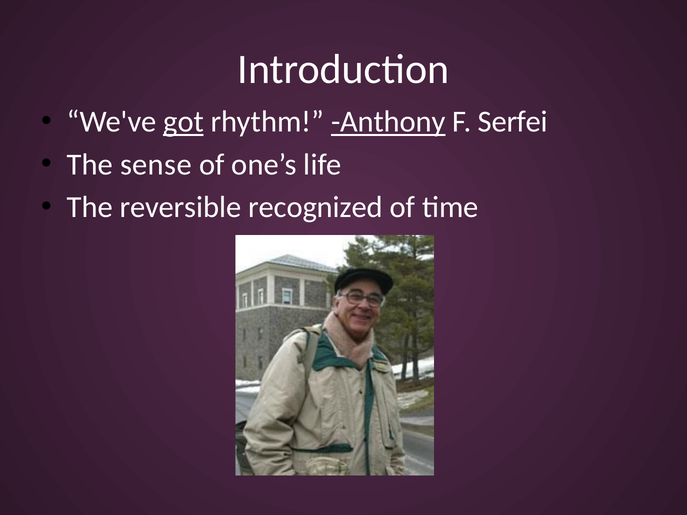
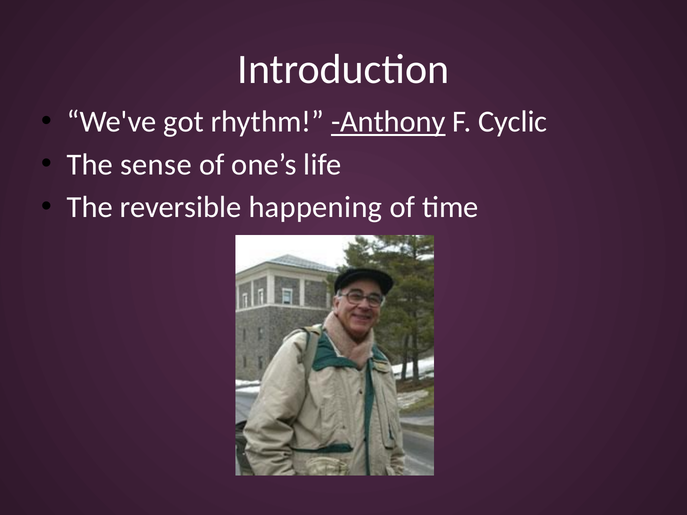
got underline: present -> none (183, 122)
Serfei: Serfei -> Cyclic (513, 122)
recognized: recognized -> happening (315, 207)
